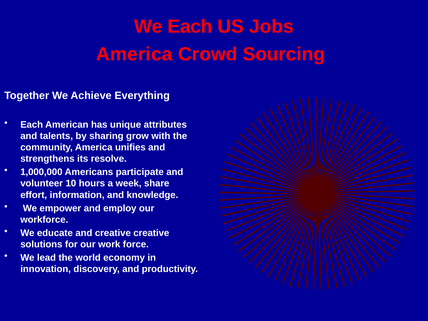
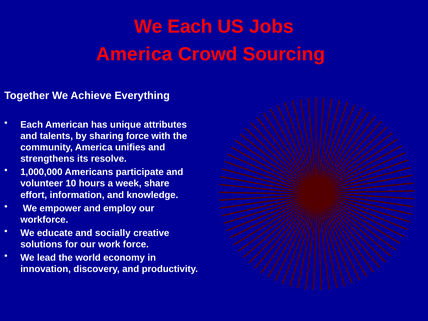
sharing grow: grow -> force (137, 136)
and creative: creative -> socially (113, 233)
